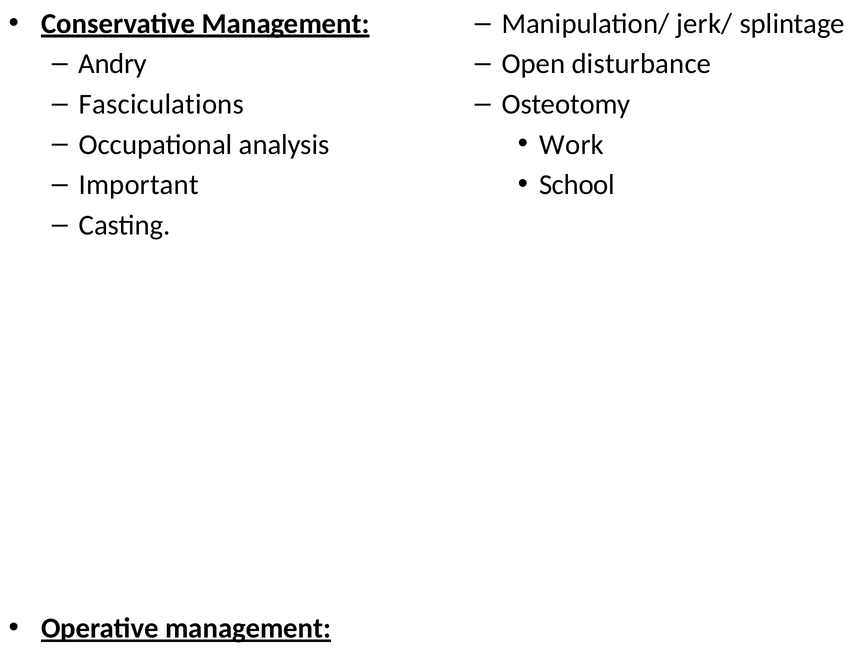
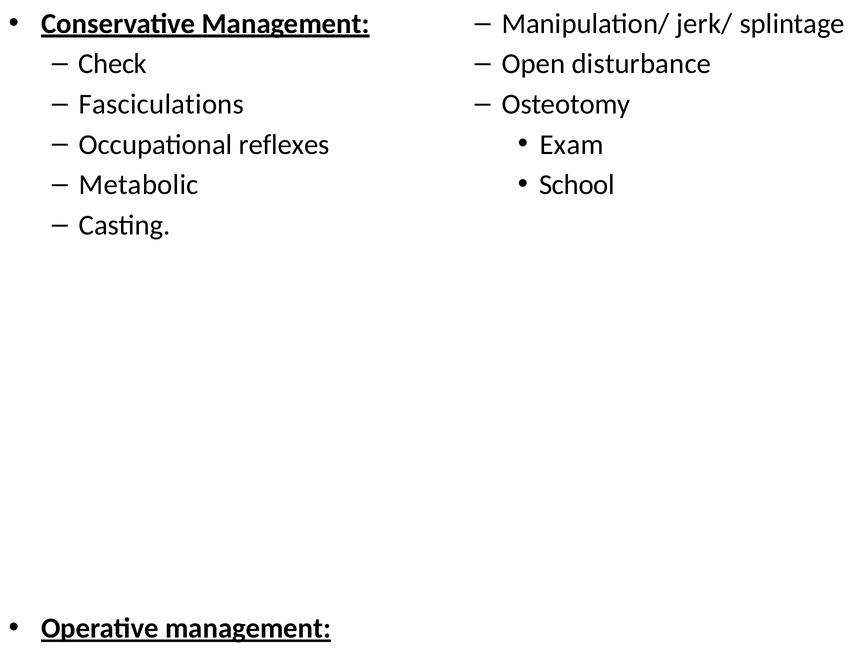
Andry: Andry -> Check (113, 64)
analysis: analysis -> reflexes (284, 144)
Work: Work -> Exam (572, 144)
Important: Important -> Metabolic (139, 185)
